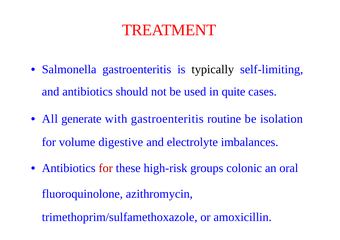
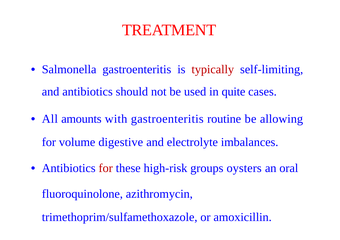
typically colour: black -> red (213, 69)
generate: generate -> amounts (81, 119)
isolation: isolation -> allowing (282, 119)
colonic: colonic -> oysters (244, 168)
